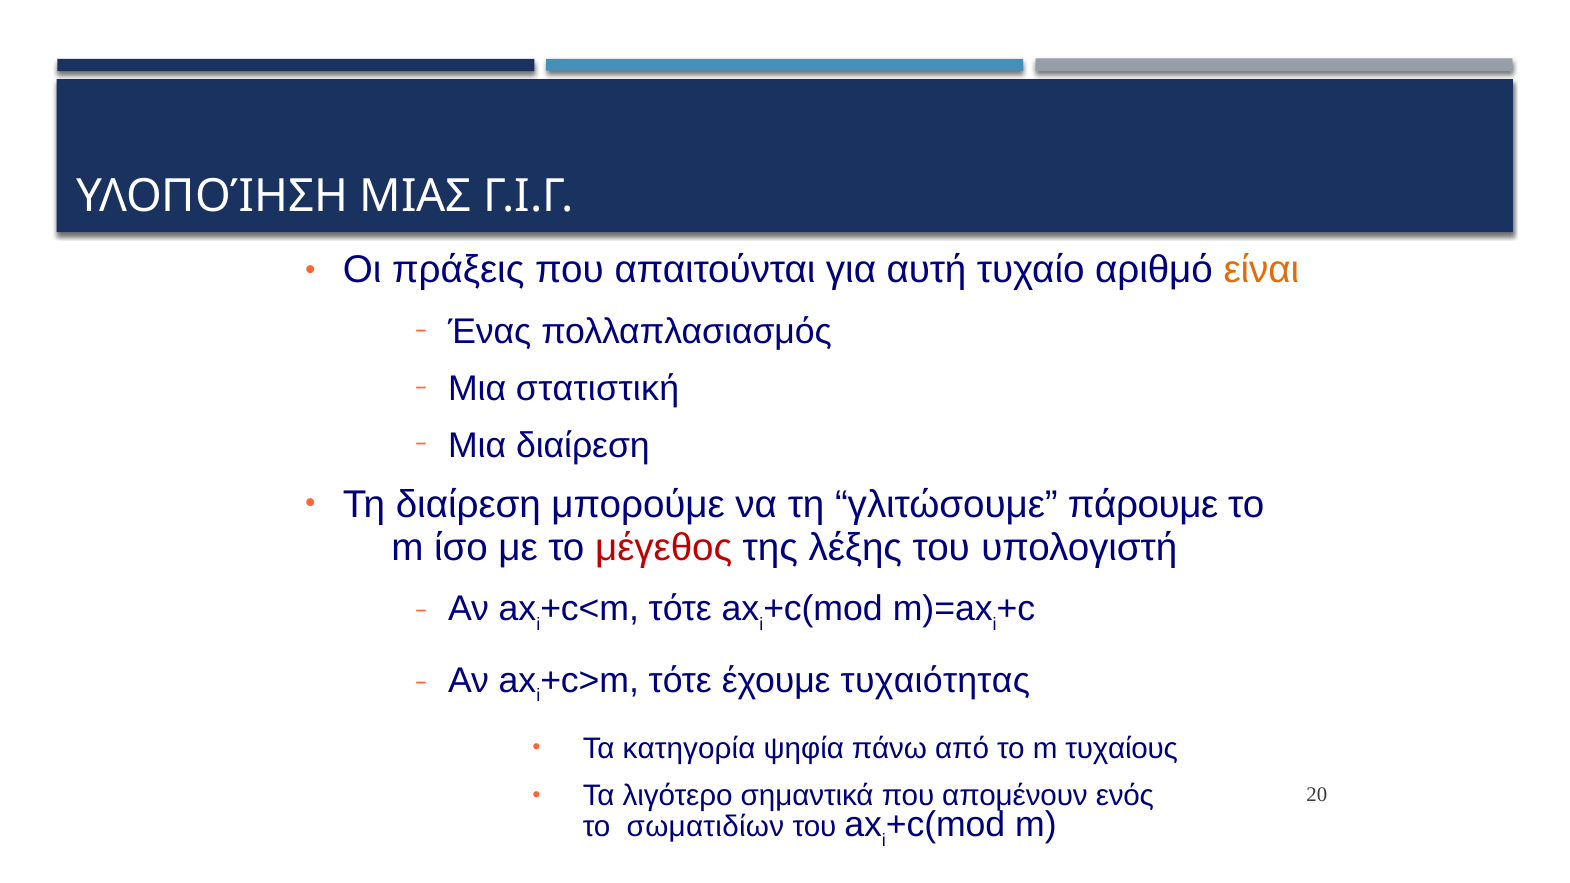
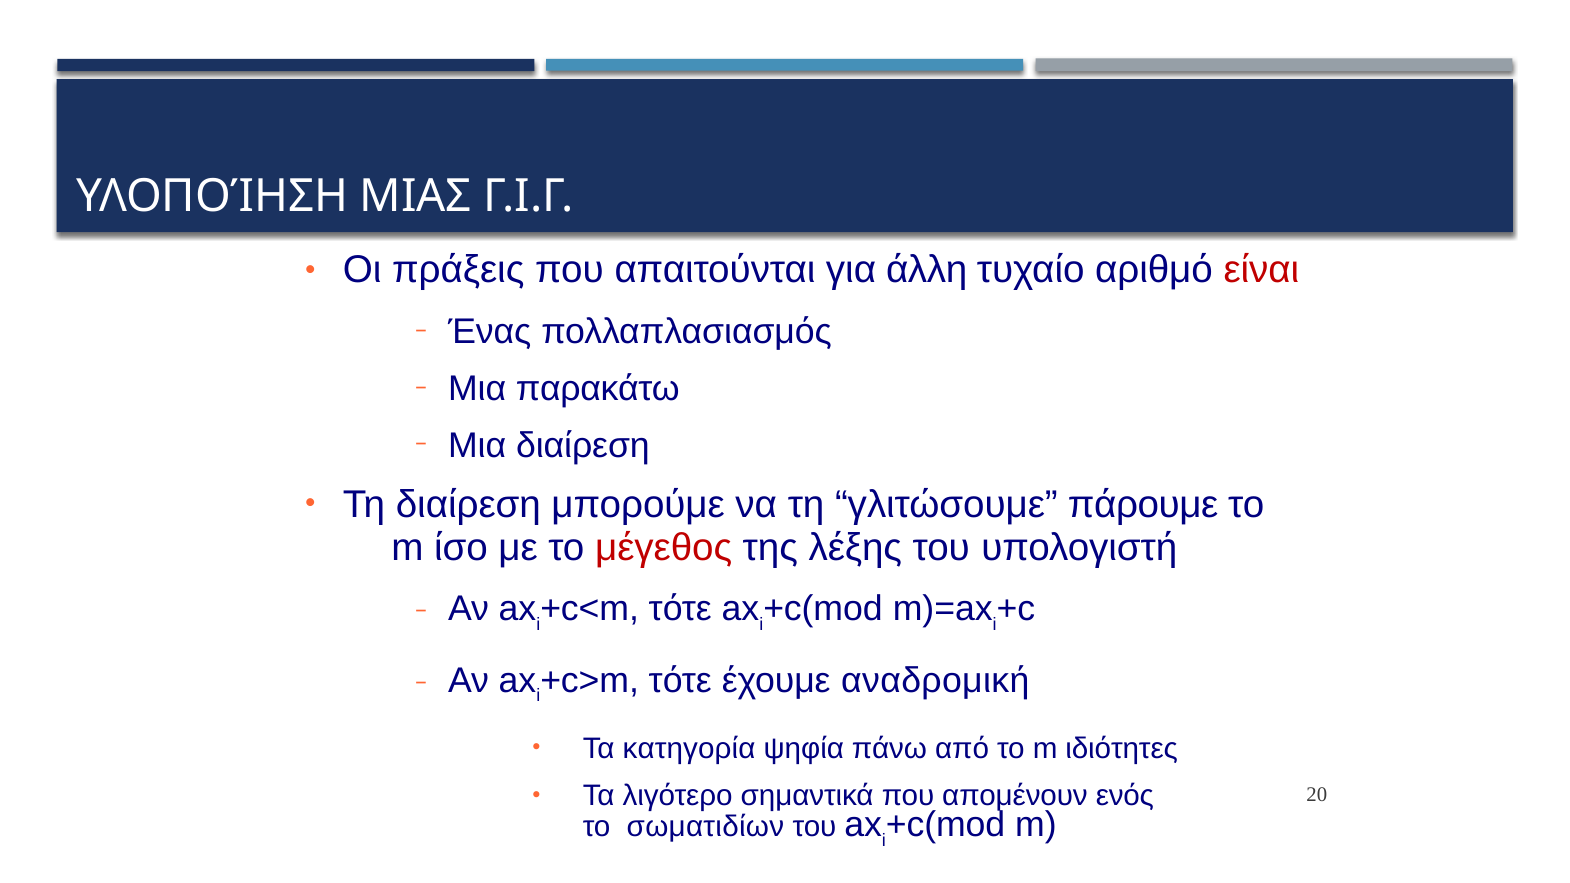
αυτή: αυτή -> άλλη (927, 270)
είναι colour: orange -> red (1261, 270)
στατιστική: στατιστική -> παρακάτω (598, 389)
τυχαιότητας: τυχαιότητας -> αναδρομική (935, 681)
τυχαίους: τυχαίους -> ιδιότητες (1122, 748)
